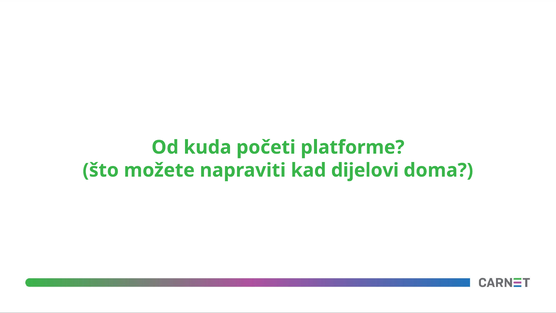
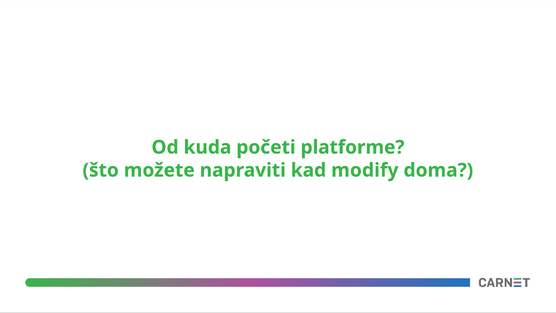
dijelovi: dijelovi -> modify (365, 170)
